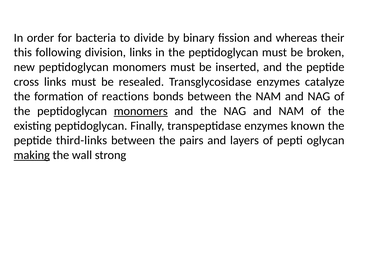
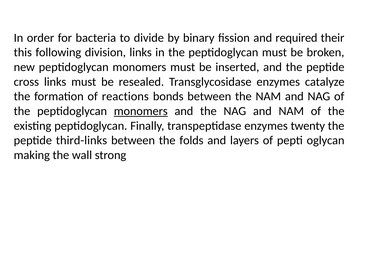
whereas: whereas -> required (296, 38)
known: known -> twenty (308, 126)
pairs: pairs -> folds (191, 141)
making underline: present -> none (32, 155)
